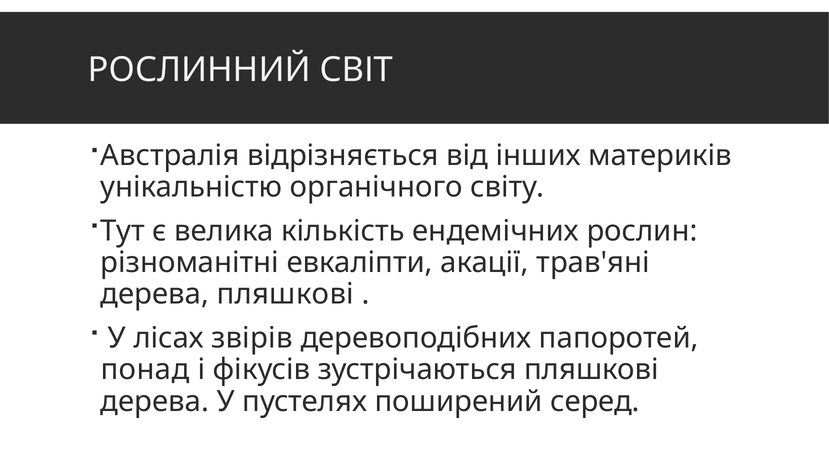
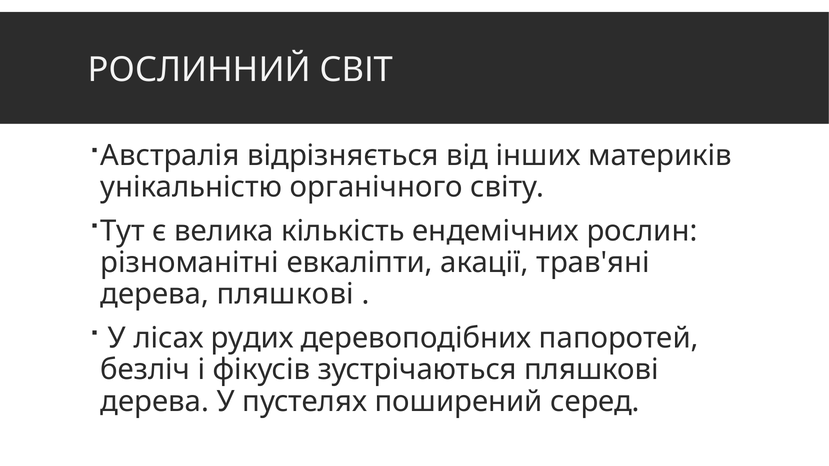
звірів: звірів -> рудих (252, 338)
понад: понад -> безліч (145, 370)
